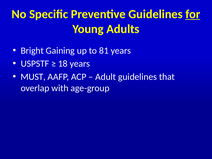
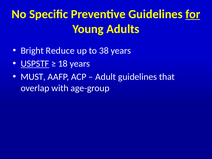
Gaining: Gaining -> Reduce (60, 51)
81: 81 -> 38 (104, 51)
USPSTF underline: none -> present (35, 64)
